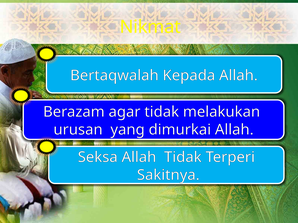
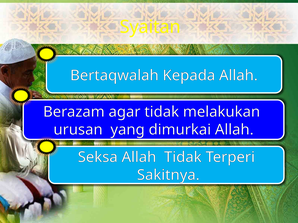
Nikmat: Nikmat -> Syaitan (150, 27)
